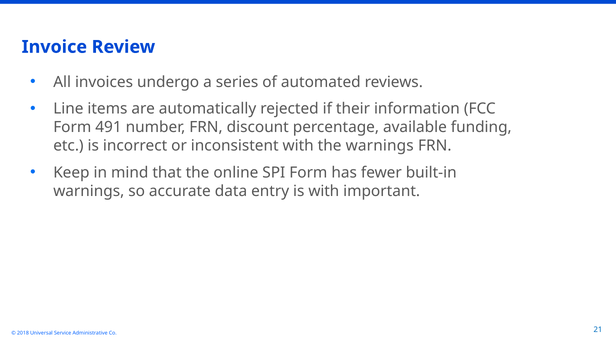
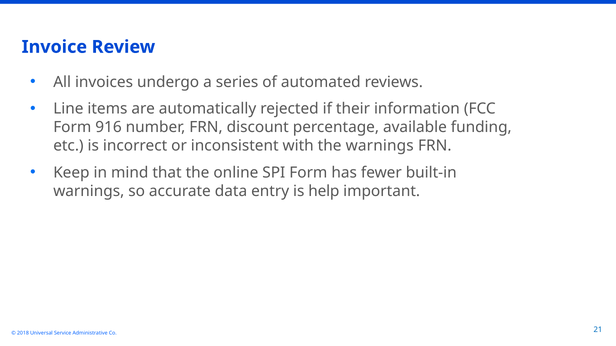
491: 491 -> 916 (109, 127)
is with: with -> help (324, 191)
